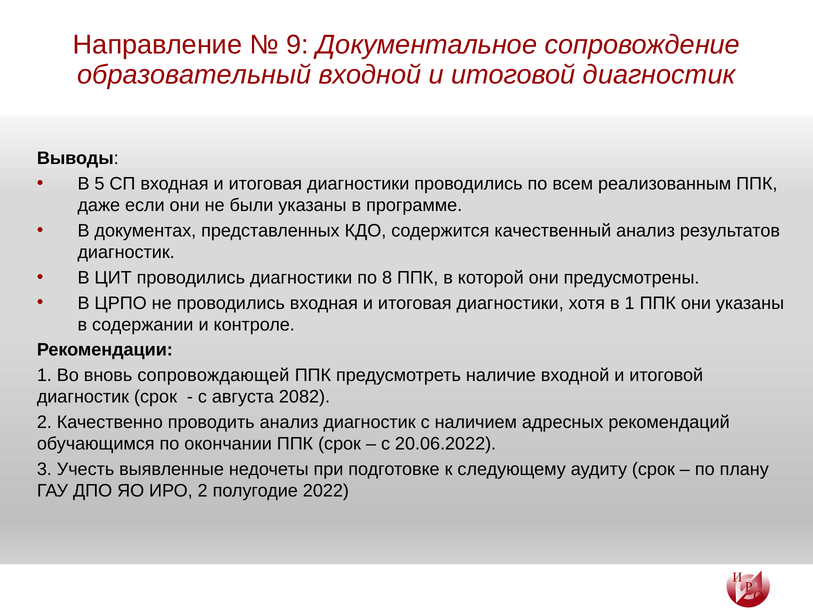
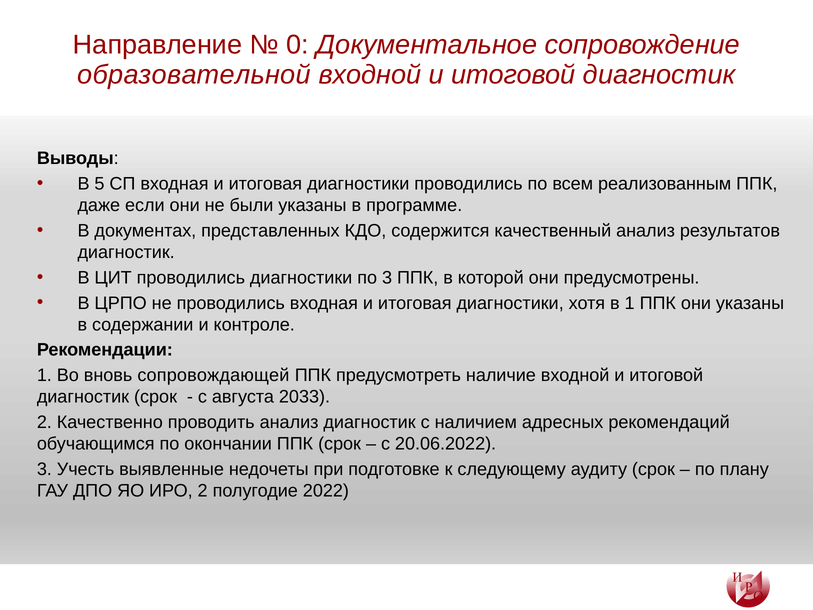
9: 9 -> 0 (298, 45)
образовательный: образовательный -> образовательной (194, 75)
по 8: 8 -> 3 (387, 278)
2082: 2082 -> 2033 (305, 397)
